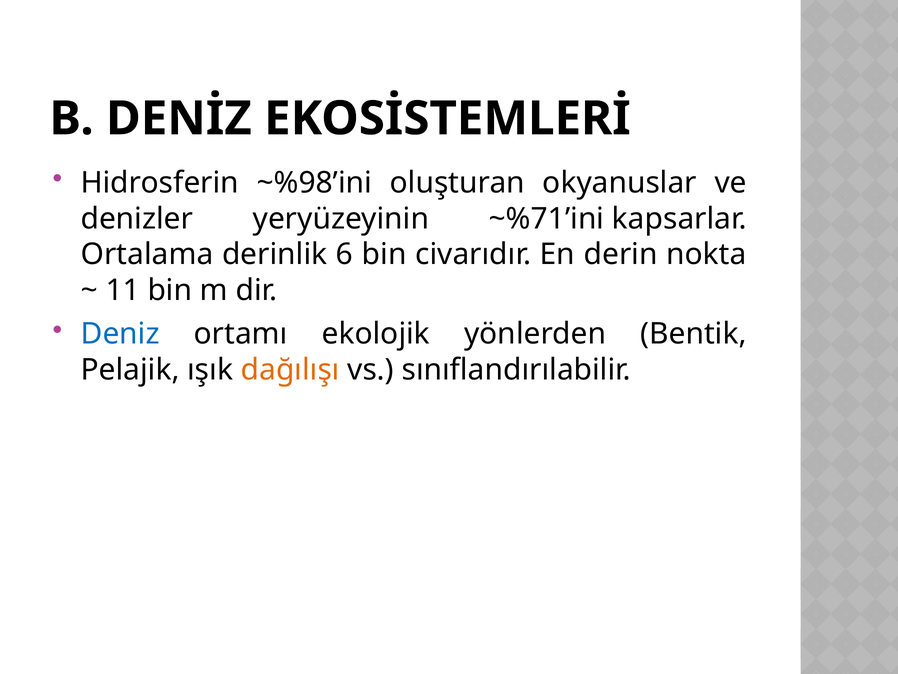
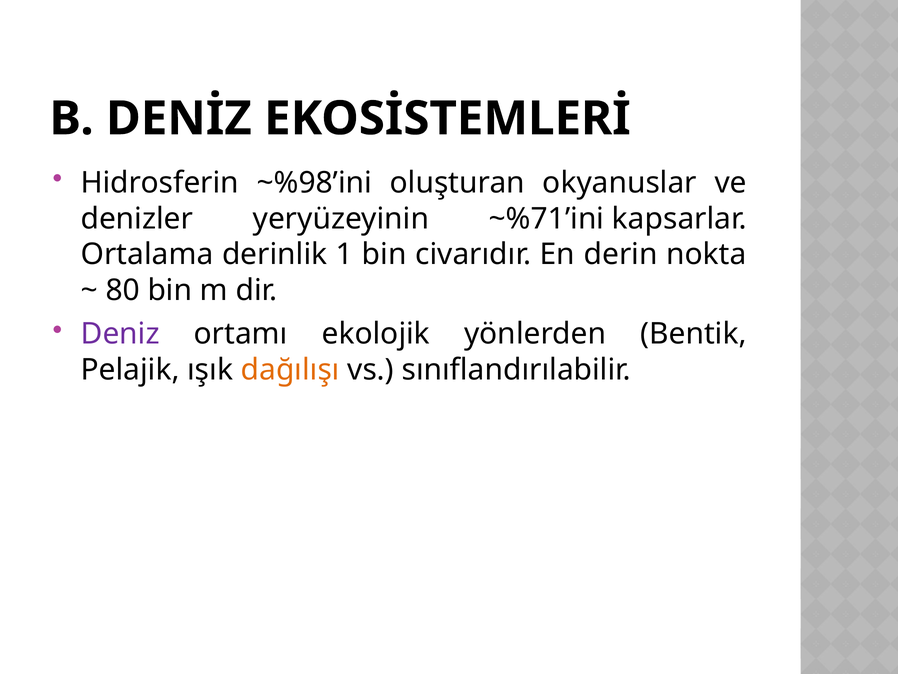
6: 6 -> 1 (345, 254)
11: 11 -> 80 (123, 290)
Deniz colour: blue -> purple (120, 334)
